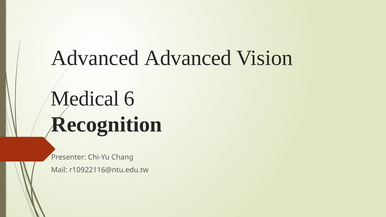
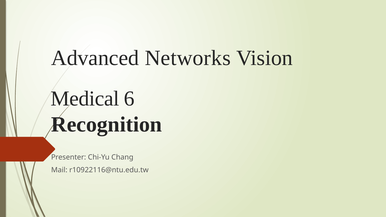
Advanced Advanced: Advanced -> Networks (188, 58)
